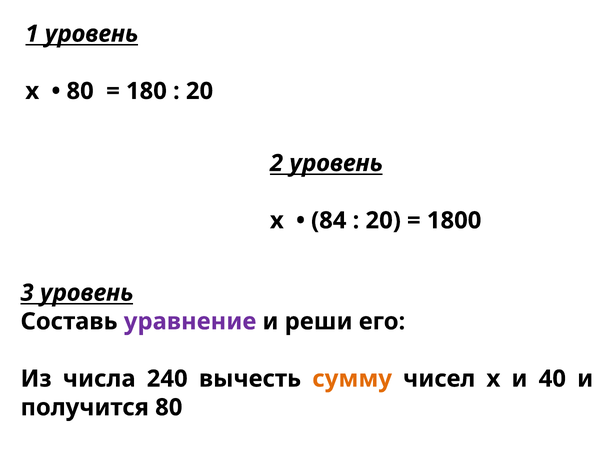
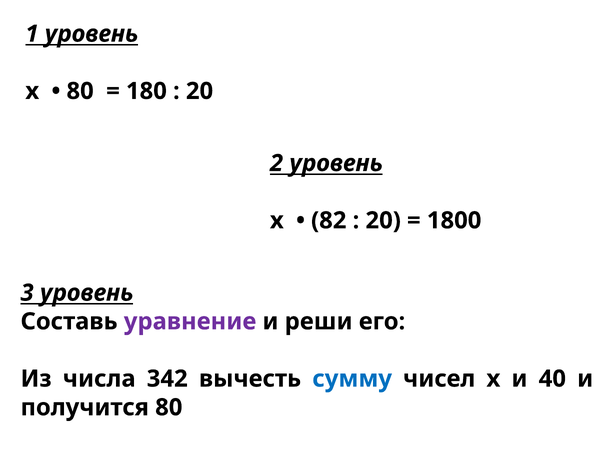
84: 84 -> 82 (329, 221)
240: 240 -> 342 (167, 379)
сумму colour: orange -> blue (352, 379)
